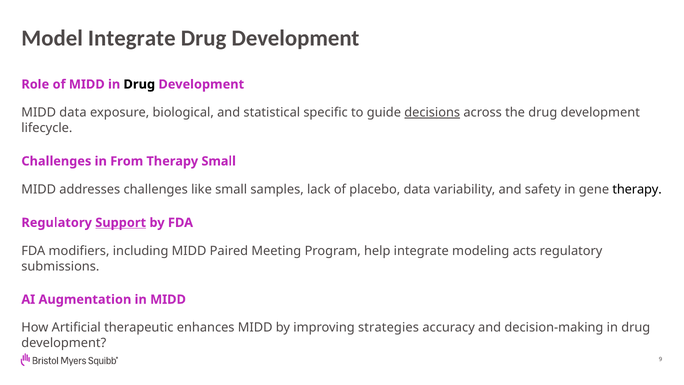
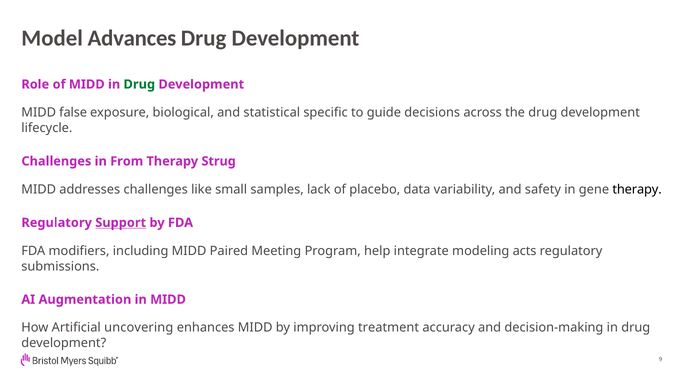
Model Integrate: Integrate -> Advances (132, 38)
Drug colour: black -> green (139, 84)
MIDD data: data -> false (73, 113)
decisions underline: present -> none (432, 113)
Therapy Small: Small -> Strug (219, 161)
therapeutic: therapeutic -> uncovering (139, 328)
strategies: strategies -> treatment (389, 328)
